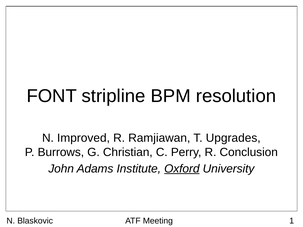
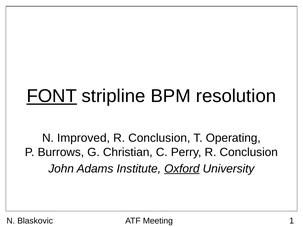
FONT underline: none -> present (52, 96)
Ramjiawan: Ramjiawan -> Conclusion (159, 138)
Upgrades: Upgrades -> Operating (233, 138)
